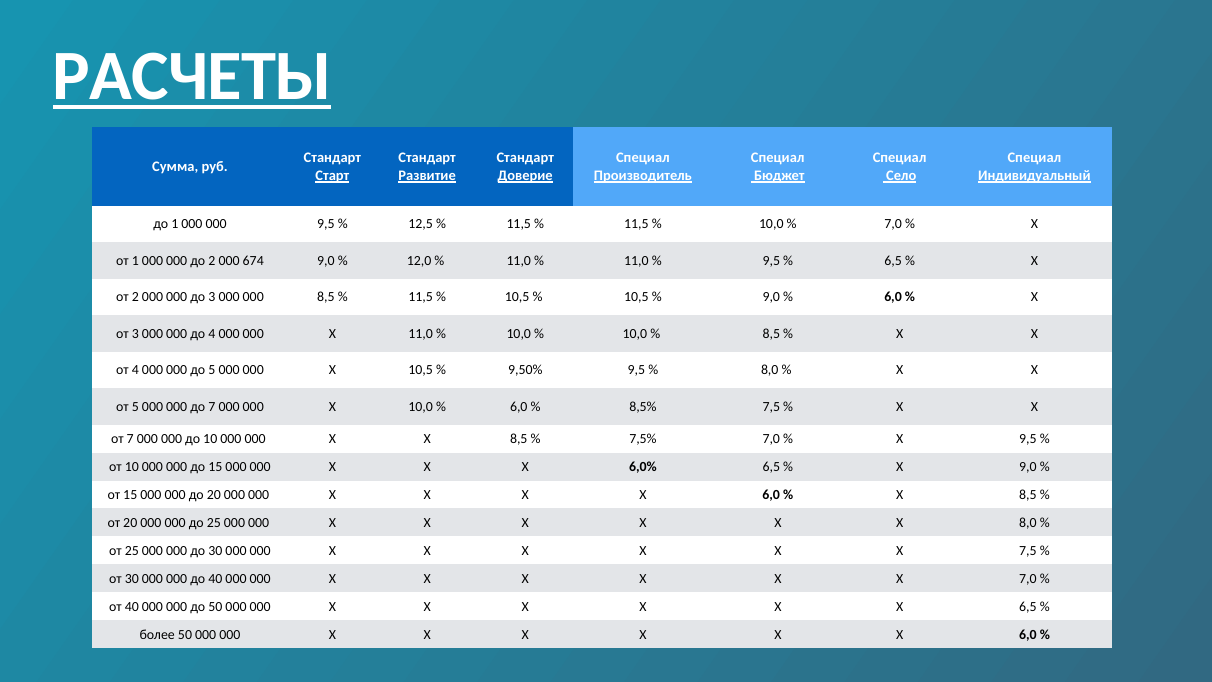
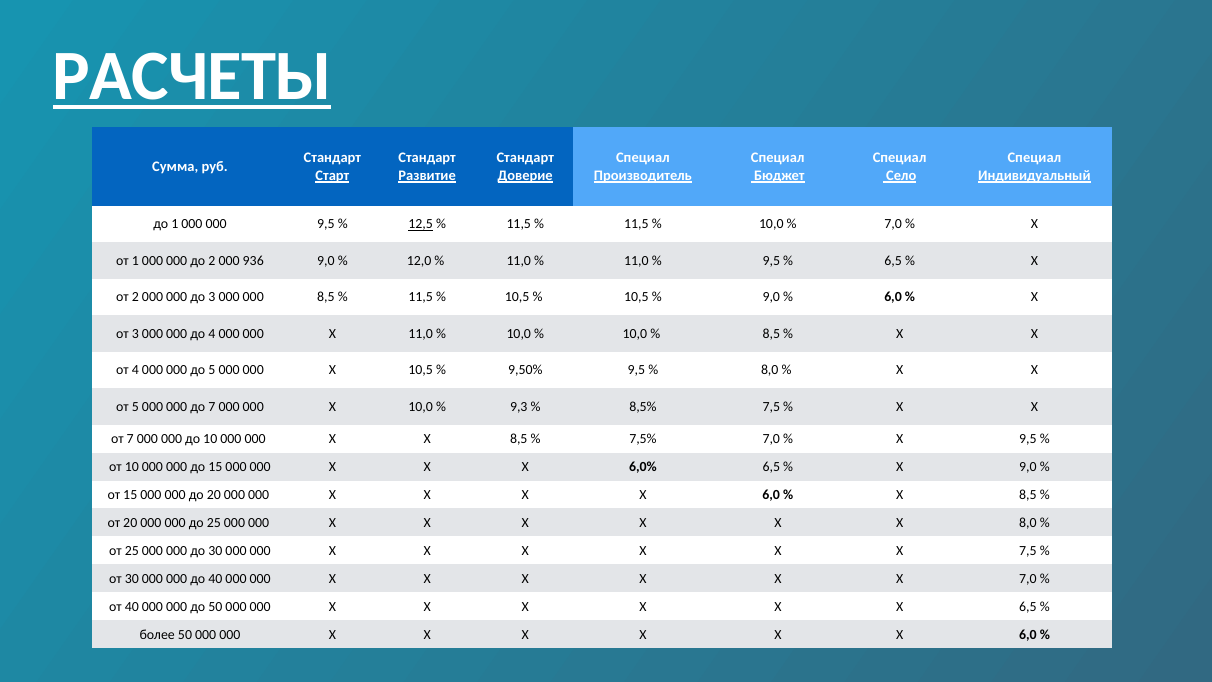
12,5 underline: none -> present (421, 224)
674: 674 -> 936 (253, 261)
6,0: 6,0 -> 9,3 (519, 406)
